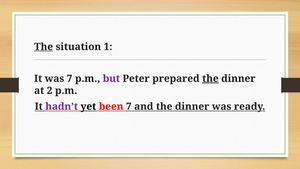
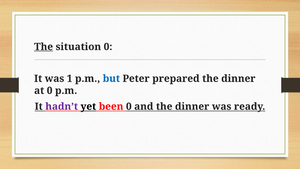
situation 1: 1 -> 0 (108, 47)
was 7: 7 -> 1 (70, 78)
but colour: purple -> blue (111, 78)
the underline: present -> none (210, 78)
at 2: 2 -> 0 (50, 90)
been 7: 7 -> 0 (129, 106)
